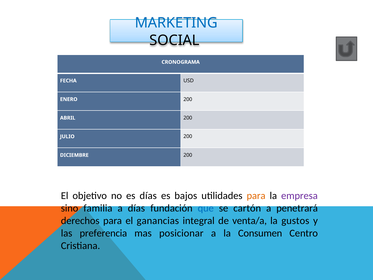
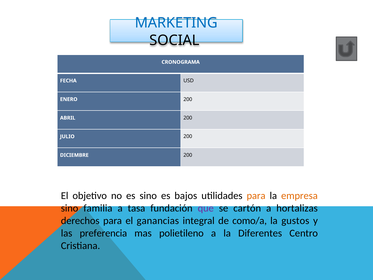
es días: días -> sino (148, 196)
empresa colour: purple -> orange (299, 196)
a días: días -> tasa (136, 208)
que colour: blue -> purple (206, 208)
penetrará: penetrará -> hortalizas (297, 208)
venta/a: venta/a -> como/a (250, 221)
posicionar: posicionar -> polietileno (181, 233)
Consumen: Consumen -> Diferentes (260, 233)
